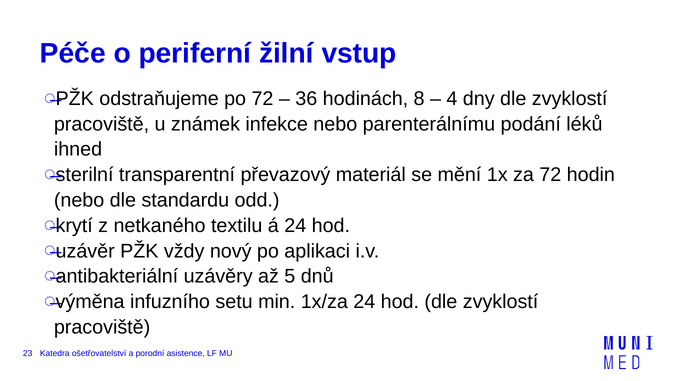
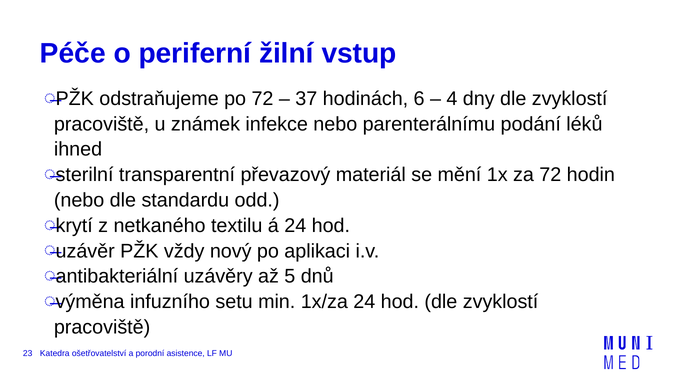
36: 36 -> 37 (306, 99)
8: 8 -> 6 (419, 99)
